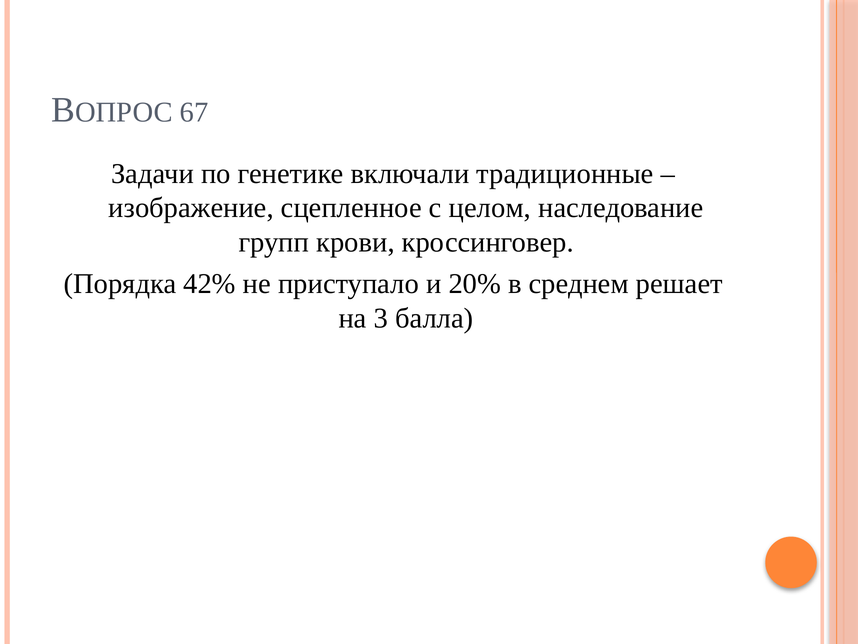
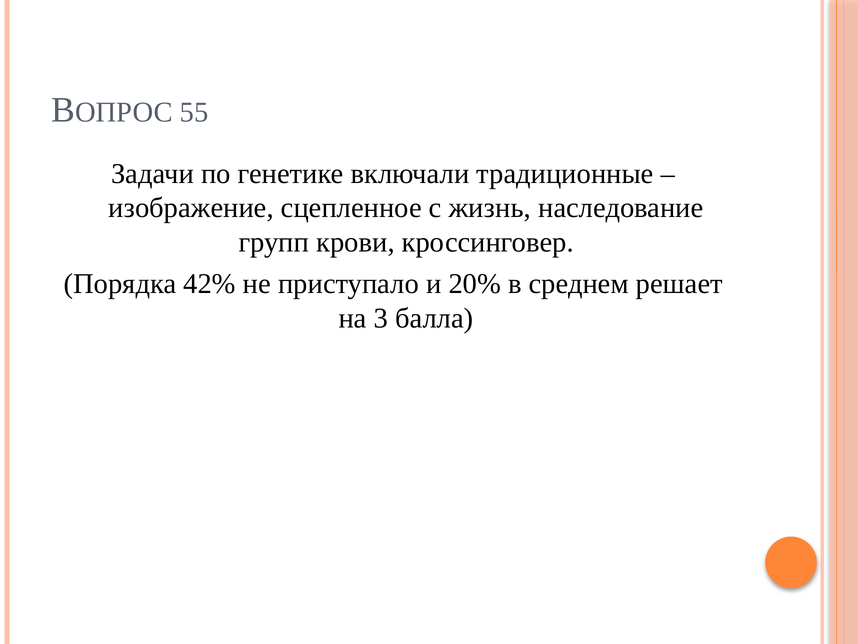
67: 67 -> 55 (194, 112)
целом: целом -> жизнь (490, 208)
